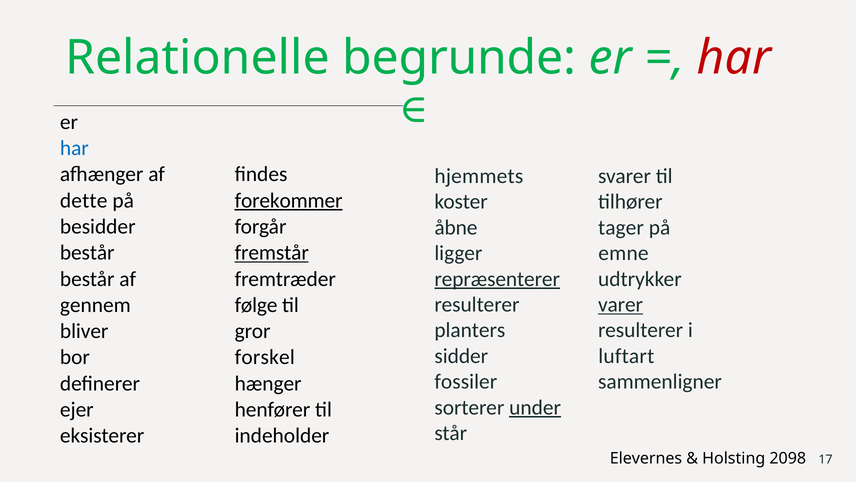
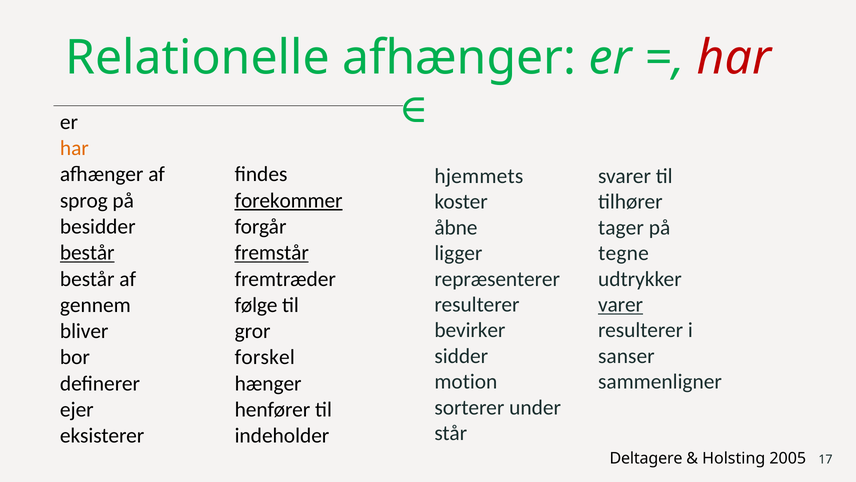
Relationelle begrunde: begrunde -> afhænger (459, 58)
har colour: blue -> orange (74, 148)
dette: dette -> sprog (84, 200)
består underline: none -> present (87, 253)
emne: emne -> tegne (623, 253)
repræsenterer underline: present -> none (497, 279)
planters: planters -> bevirker (470, 330)
luftart: luftart -> sanser (626, 356)
fossiler: fossiler -> motion (466, 381)
under underline: present -> none (535, 407)
Elevernes: Elevernes -> Deltagere (646, 458)
2098: 2098 -> 2005 (788, 458)
